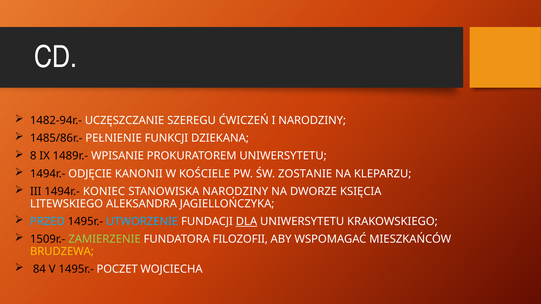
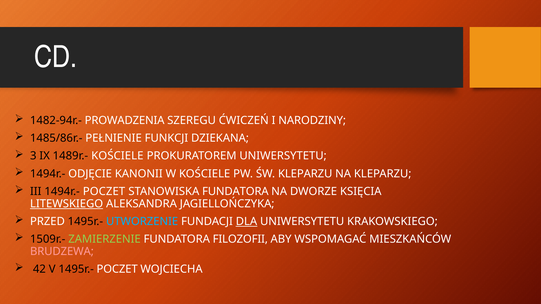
UCZĘSZCZANIE: UCZĘSZCZANIE -> PROWADZENIA (125, 120)
8: 8 -> 3 (33, 156)
1489r.- WPISANIE: WPISANIE -> KOŚCIELE (117, 156)
ŚW ZOSTANIE: ZOSTANIE -> KLEPARZU (305, 174)
1494r.- KONIEC: KONIEC -> POCZET (104, 192)
STANOWISKA NARODZINY: NARODZINY -> FUNDATORA (235, 192)
LITEWSKIEGO underline: none -> present (67, 204)
PRZED colour: light blue -> white (47, 222)
BRUDZEWA colour: yellow -> pink (62, 252)
84: 84 -> 42 (39, 269)
